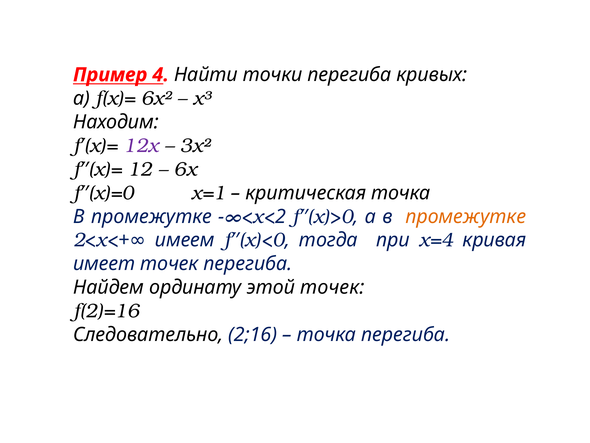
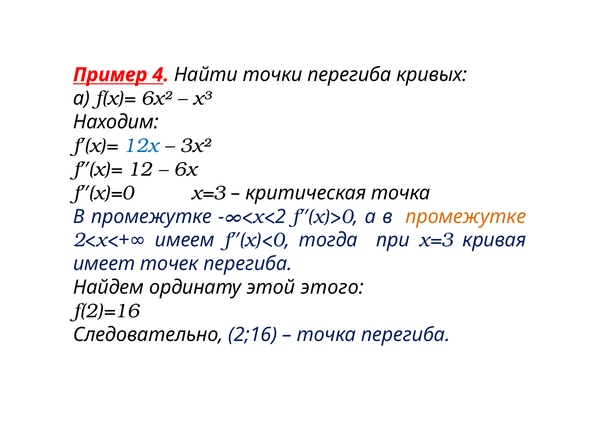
12x colour: purple -> blue (141, 145)
x=1: x=1 -> x=3 (208, 193)
при x=4: x=4 -> x=3 (436, 240)
этой точек: точек -> этого (332, 287)
